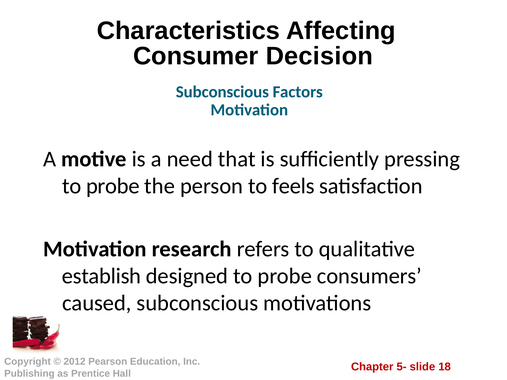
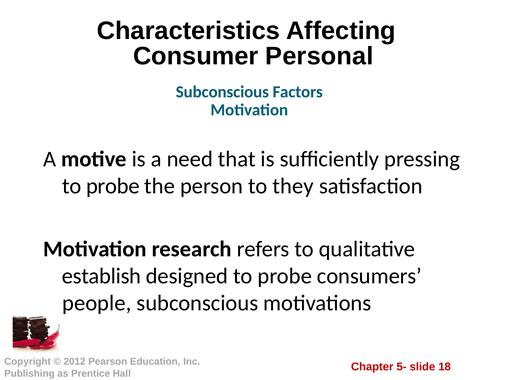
Decision: Decision -> Personal (319, 56)
feels: feels -> they (293, 186)
caused: caused -> people (97, 303)
